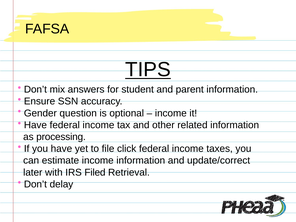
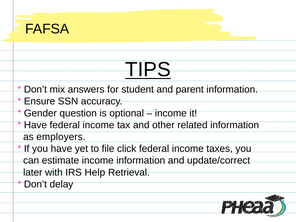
processing: processing -> employers (61, 137)
Filed: Filed -> Help (95, 172)
